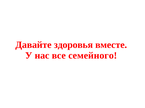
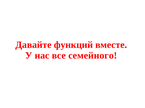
здоровья: здоровья -> функций (73, 45)
